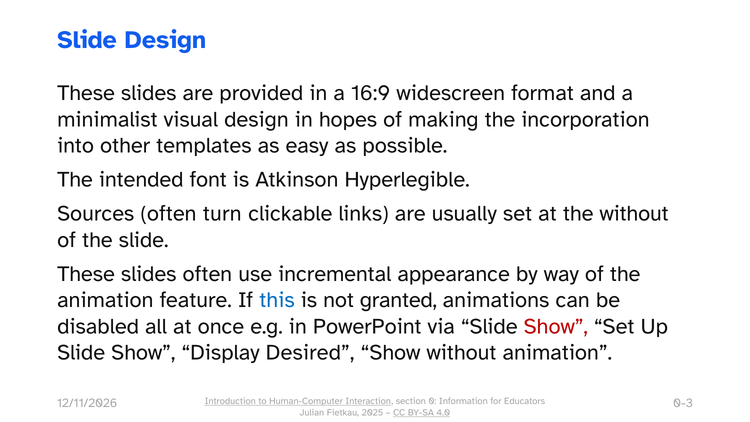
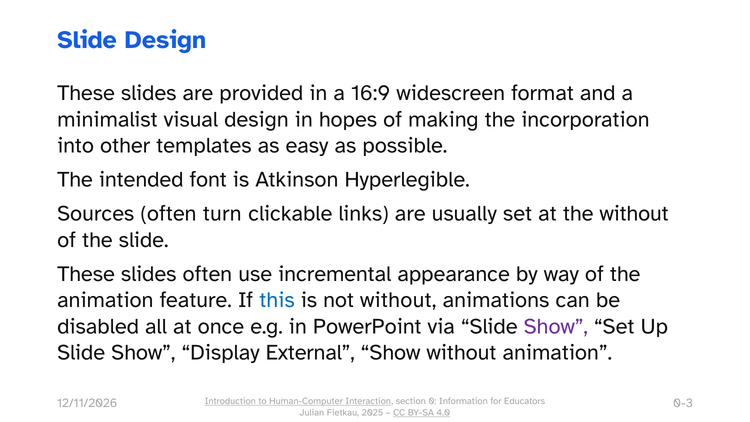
not granted: granted -> without (398, 300)
Show colour: red -> purple (556, 326)
Desired: Desired -> External (310, 352)
